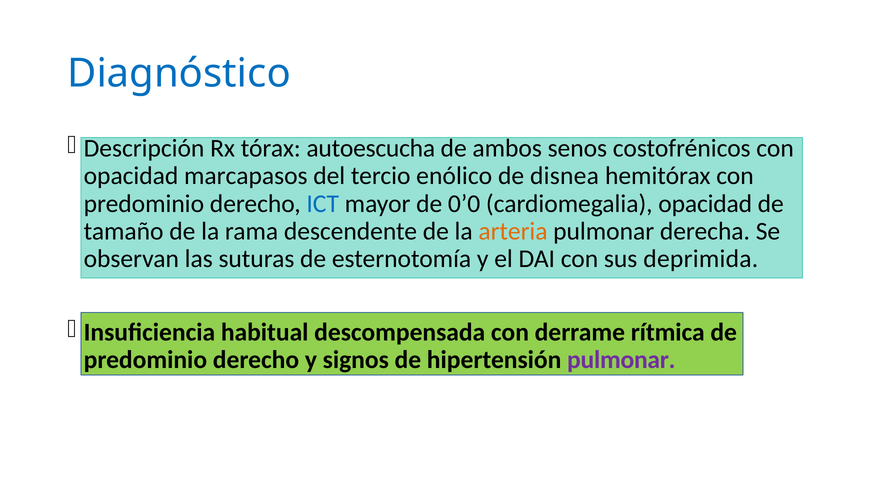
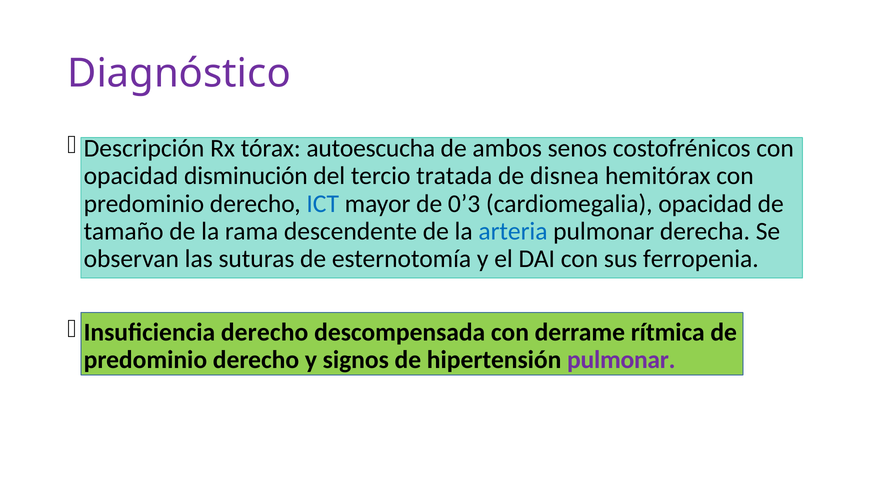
Diagnóstico colour: blue -> purple (179, 74)
marcapasos: marcapasos -> disminución (246, 176)
enólico: enólico -> tratada (454, 176)
0’0: 0’0 -> 0’3 (464, 204)
arteria colour: orange -> blue (513, 231)
deprimida: deprimida -> ferropenia (701, 259)
Insuficiencia habitual: habitual -> derecho (265, 332)
